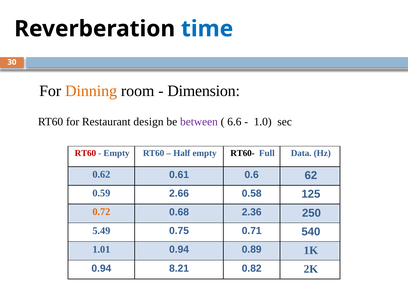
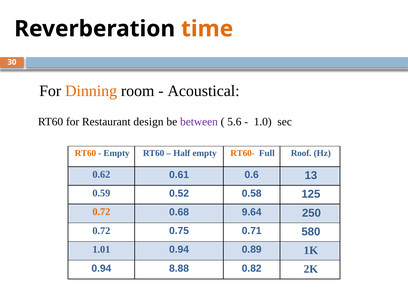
time colour: blue -> orange (207, 29)
Dimension: Dimension -> Acoustical (204, 91)
6.6: 6.6 -> 5.6 (234, 122)
RT60 colour: red -> orange (85, 153)
RT60- colour: black -> orange (243, 153)
Data: Data -> Roof (301, 153)
62: 62 -> 13 (311, 175)
2.66: 2.66 -> 0.52 (179, 193)
2.36: 2.36 -> 9.64 (252, 212)
5.49: 5.49 -> 0.72 (101, 231)
540: 540 -> 580 (311, 232)
8.21: 8.21 -> 8.88 (179, 268)
